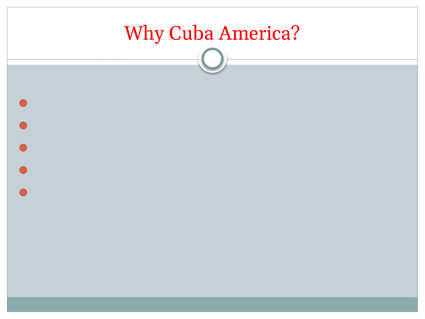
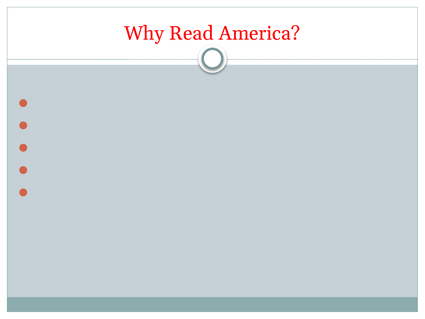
Cuba: Cuba -> Read (192, 33)
